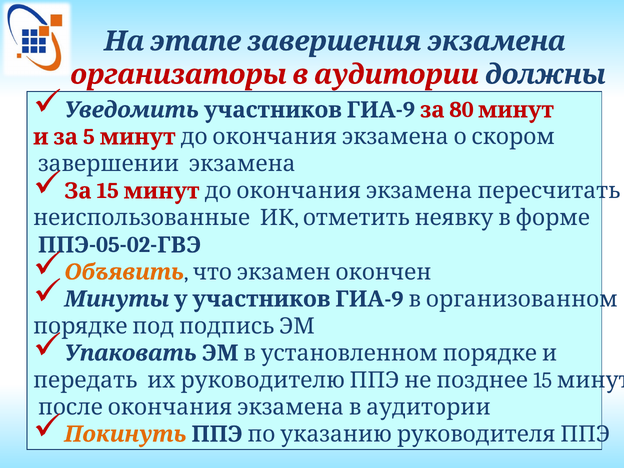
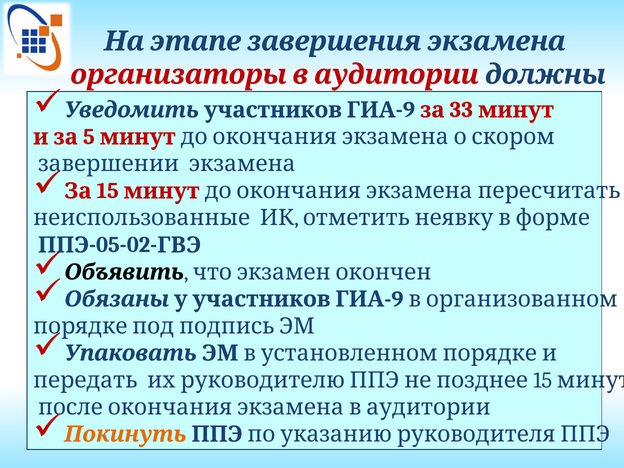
80: 80 -> 33 (461, 110)
Объявить colour: orange -> black (124, 272)
Минуты: Минуты -> Обязаны (117, 299)
